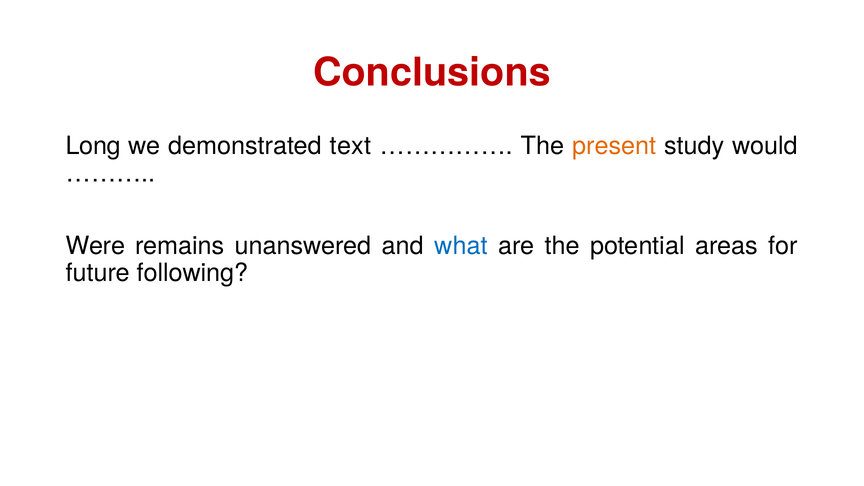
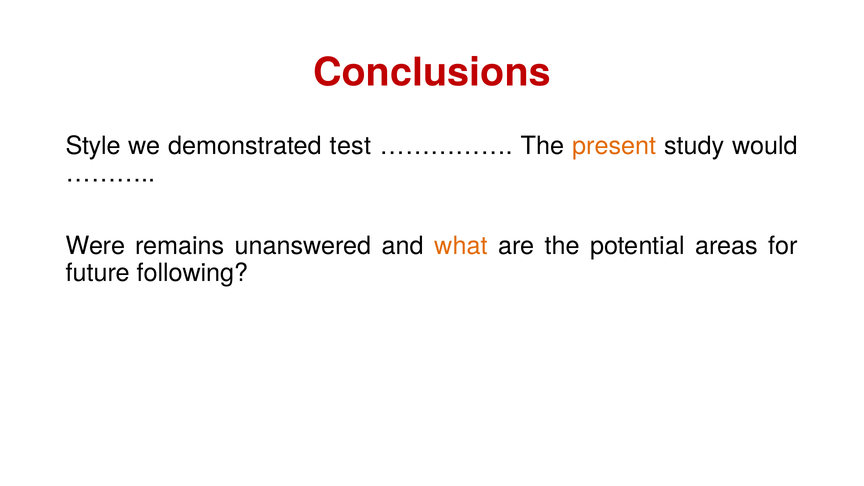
Long: Long -> Style (93, 146)
text: text -> test (351, 146)
what colour: blue -> orange (461, 246)
